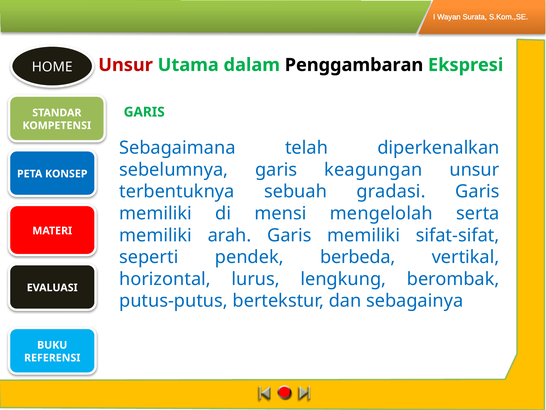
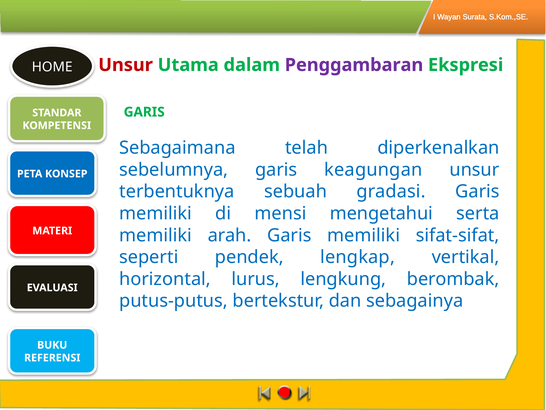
Penggambaran colour: black -> purple (354, 65)
mengelolah: mengelolah -> mengetahui (381, 213)
berbeda: berbeda -> lengkap (358, 257)
